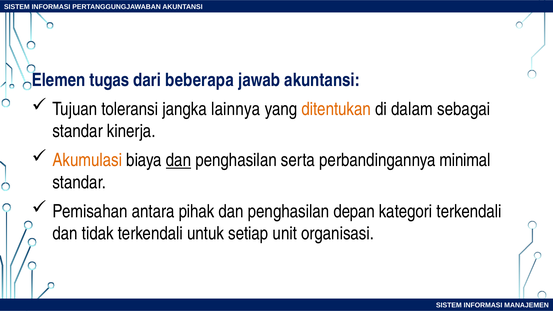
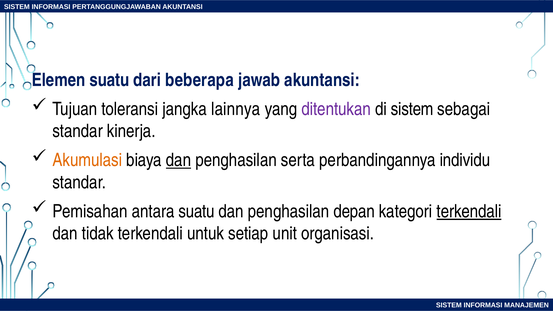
Elemen tugas: tugas -> suatu (109, 80)
ditentukan colour: orange -> purple (336, 109)
di dalam: dalam -> sistem (412, 109)
minimal: minimal -> individu (465, 160)
antara pihak: pihak -> suatu (197, 211)
terkendali underline: none -> present (469, 211)
